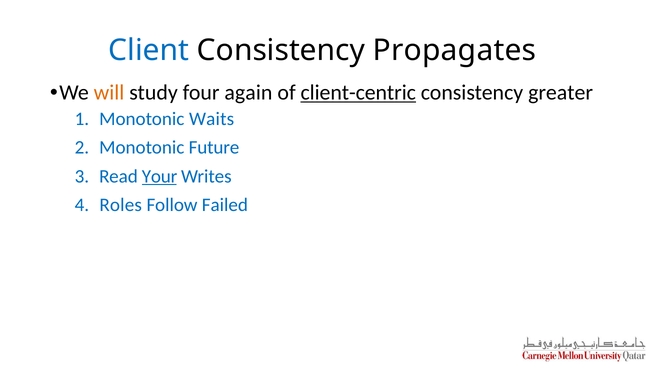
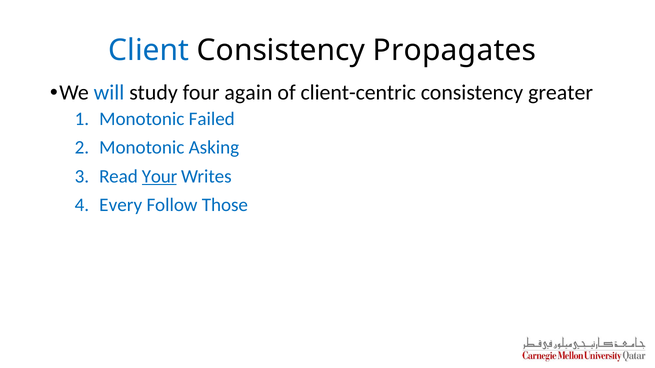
will colour: orange -> blue (109, 93)
client-centric underline: present -> none (358, 93)
Waits: Waits -> Failed (212, 119)
Future: Future -> Asking (214, 148)
Roles: Roles -> Every (121, 205)
Failed: Failed -> Those (225, 205)
